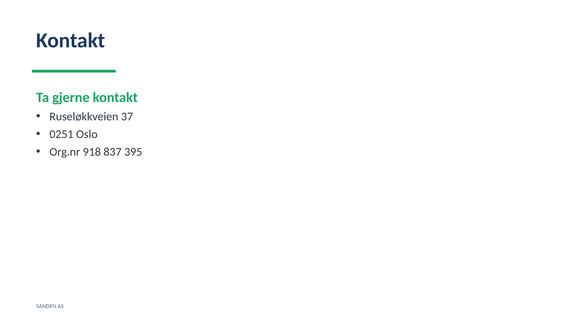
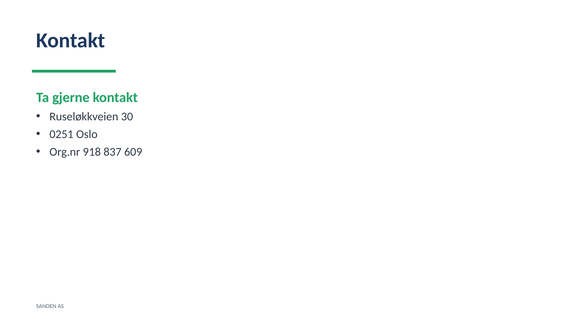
37: 37 -> 30 (127, 117)
395: 395 -> 609 (133, 152)
